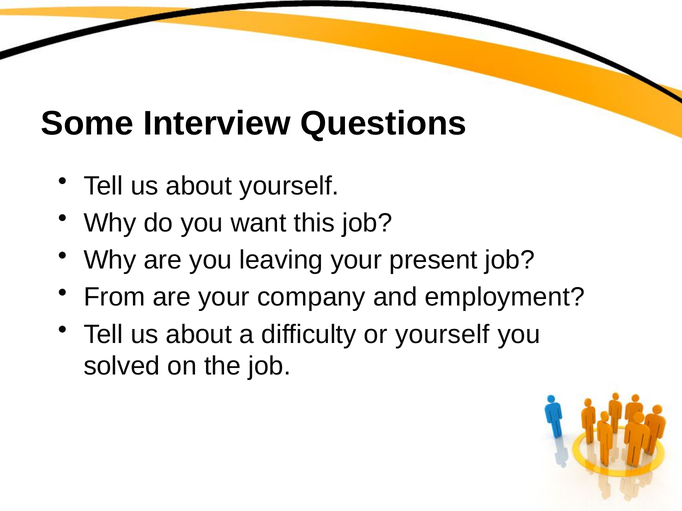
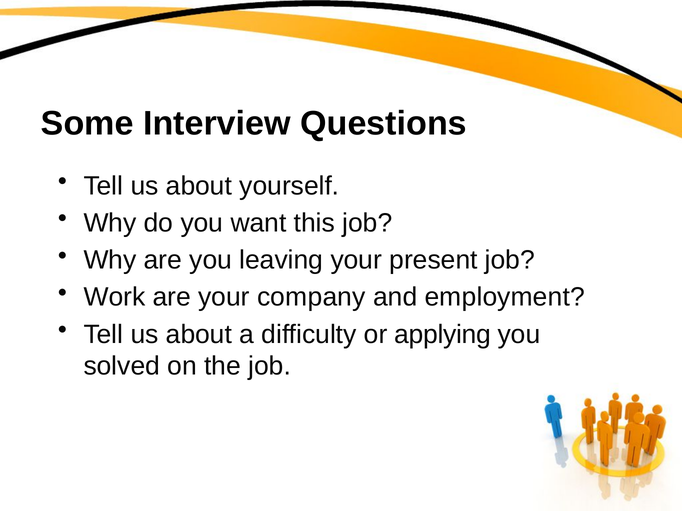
From: From -> Work (114, 297)
or yourself: yourself -> applying (443, 335)
